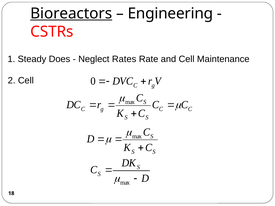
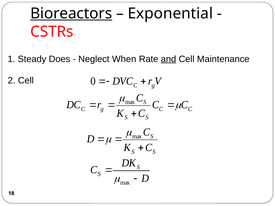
Engineering: Engineering -> Exponential (170, 13)
Rates: Rates -> When (124, 59)
and underline: none -> present (168, 59)
